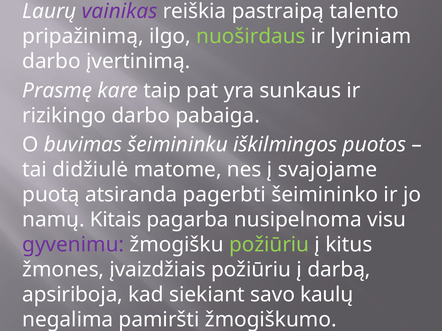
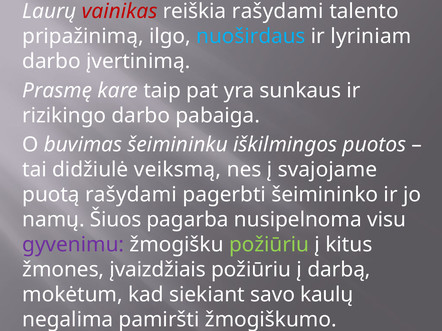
vainikas colour: purple -> red (120, 11)
reiškia pastraipą: pastraipą -> rašydami (278, 11)
nuoširdaus colour: light green -> light blue (251, 36)
matome: matome -> veiksmą (178, 170)
puotą atsiranda: atsiranda -> rašydami (131, 195)
Kitais: Kitais -> Šiuos (116, 220)
apsiriboja: apsiriboja -> mokėtum (72, 295)
